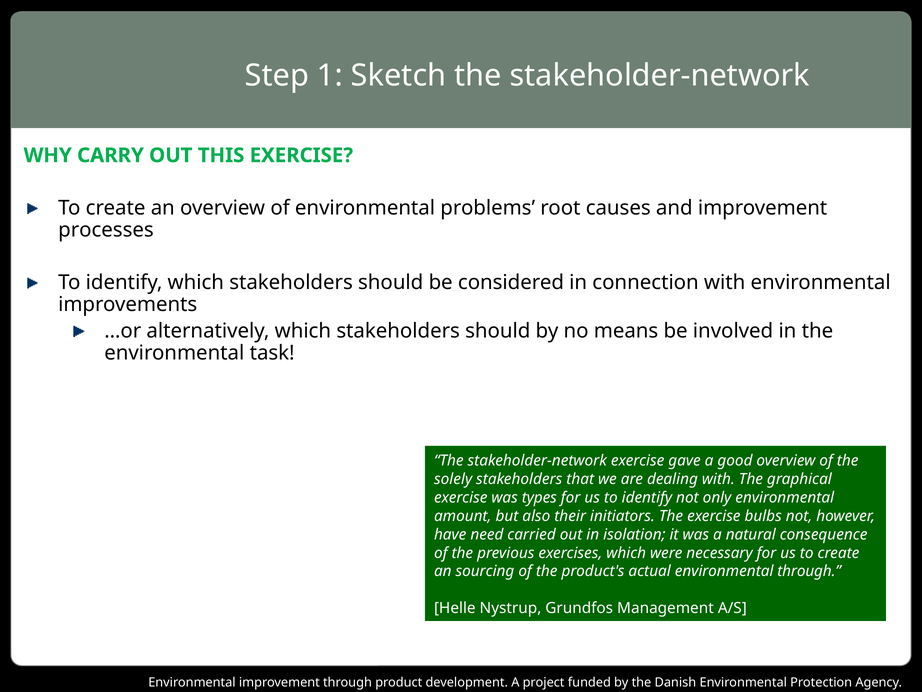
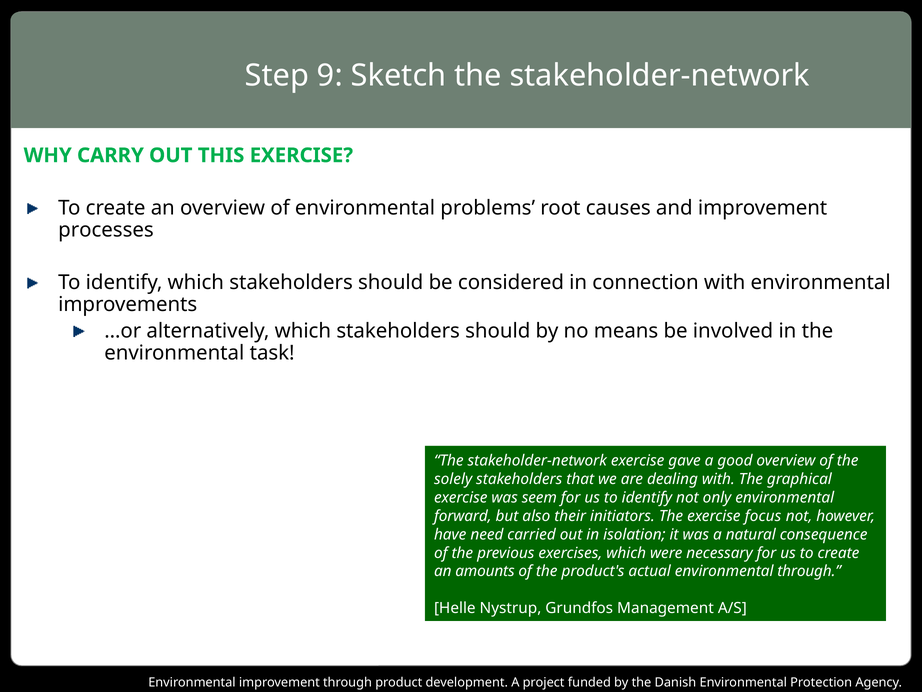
1: 1 -> 9 (330, 76)
types: types -> seem (539, 497)
amount: amount -> forward (463, 516)
bulbs: bulbs -> focus (763, 516)
sourcing: sourcing -> amounts (485, 571)
